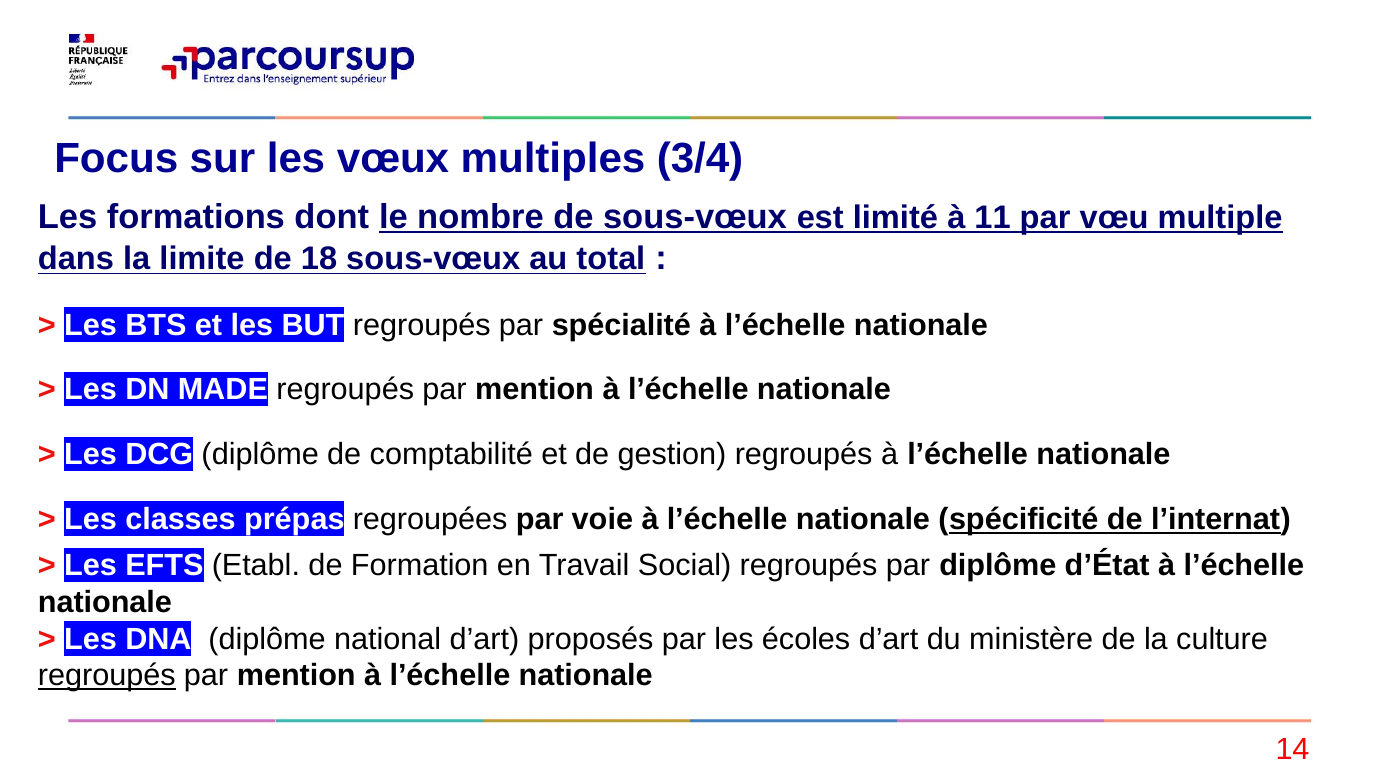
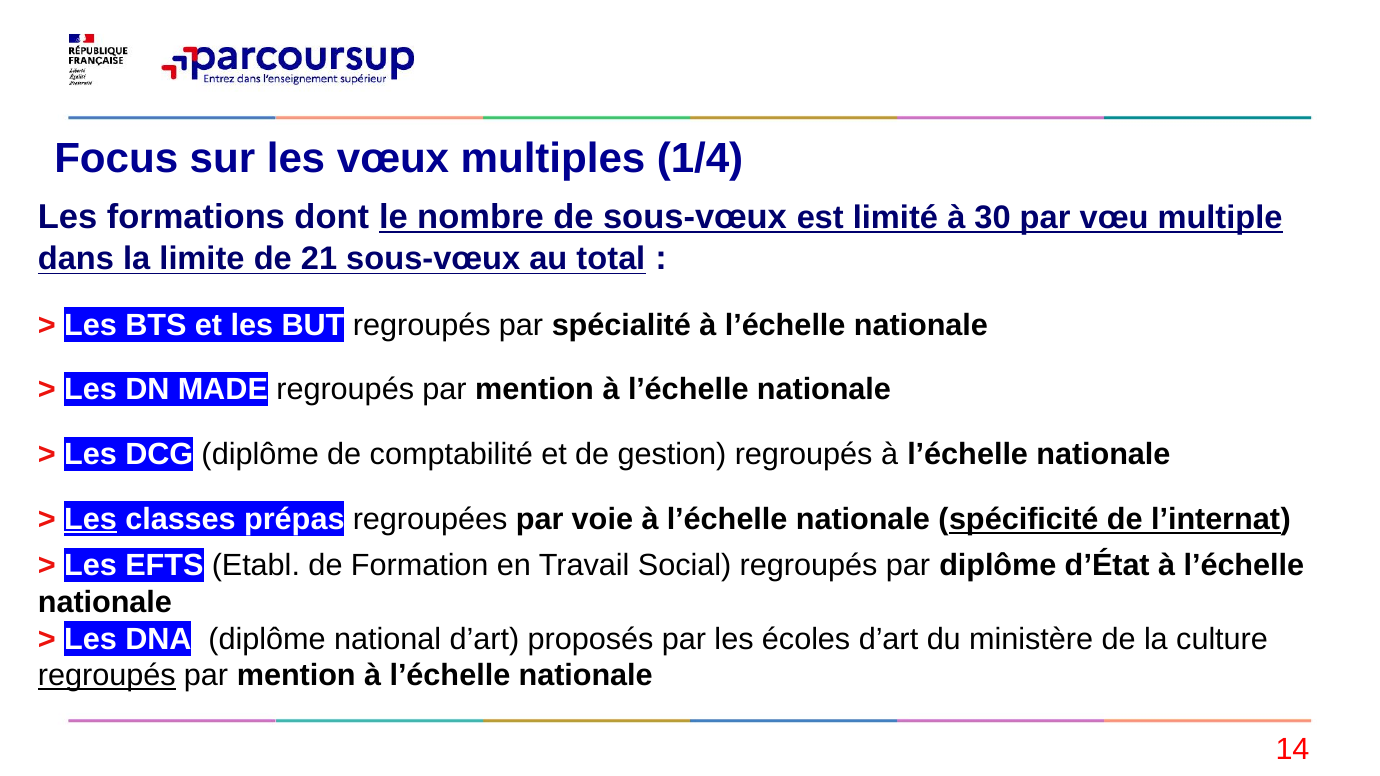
3/4: 3/4 -> 1/4 (700, 158)
11: 11 -> 30 (992, 218)
18: 18 -> 21 (319, 259)
Les underline: none -> present (91, 519)
